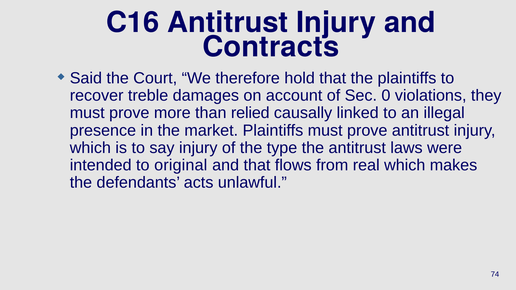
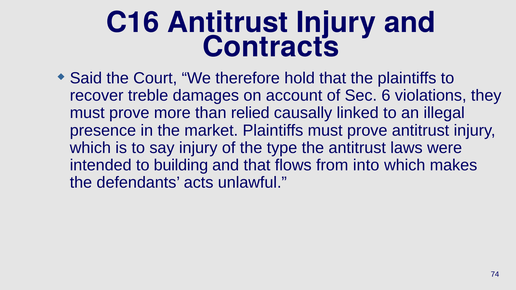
0: 0 -> 6 (386, 96)
original: original -> building (181, 165)
real: real -> into (366, 165)
